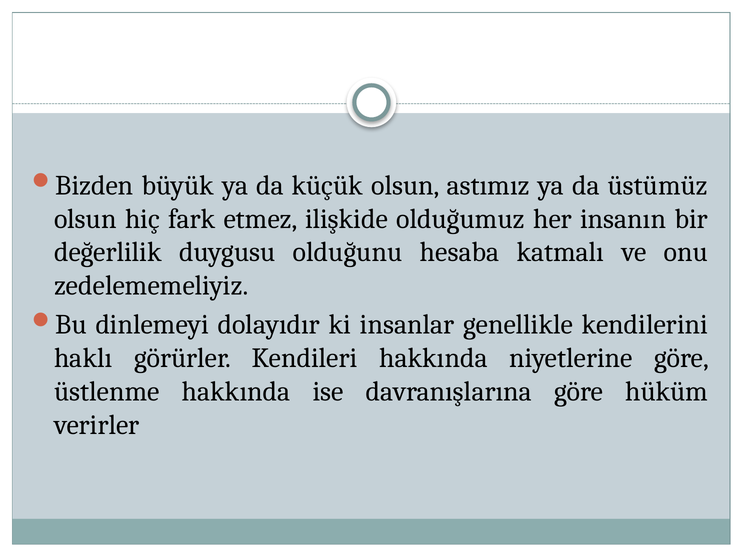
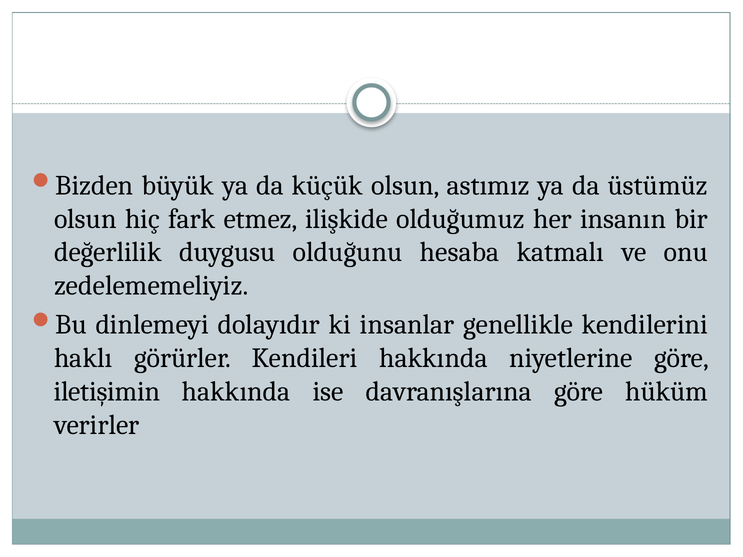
üstlenme: üstlenme -> iletişimin (107, 392)
